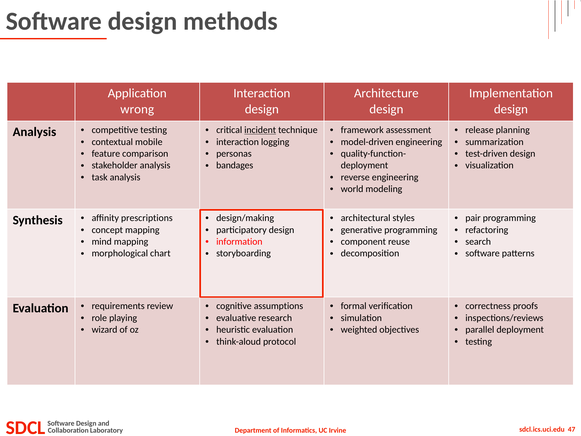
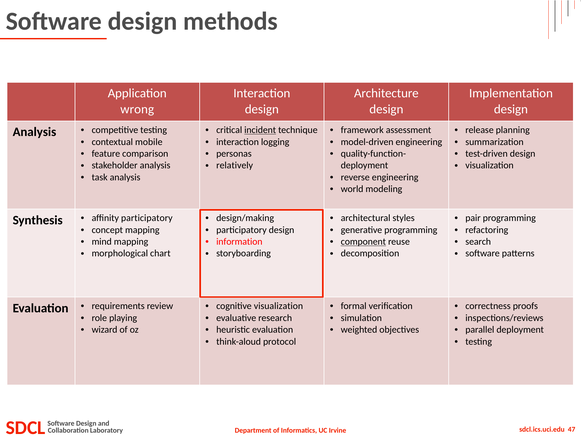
bandages: bandages -> relatively (235, 165)
affinity prescriptions: prescriptions -> participatory (147, 218)
component underline: none -> present (363, 242)
cognitive assumptions: assumptions -> visualization (278, 306)
